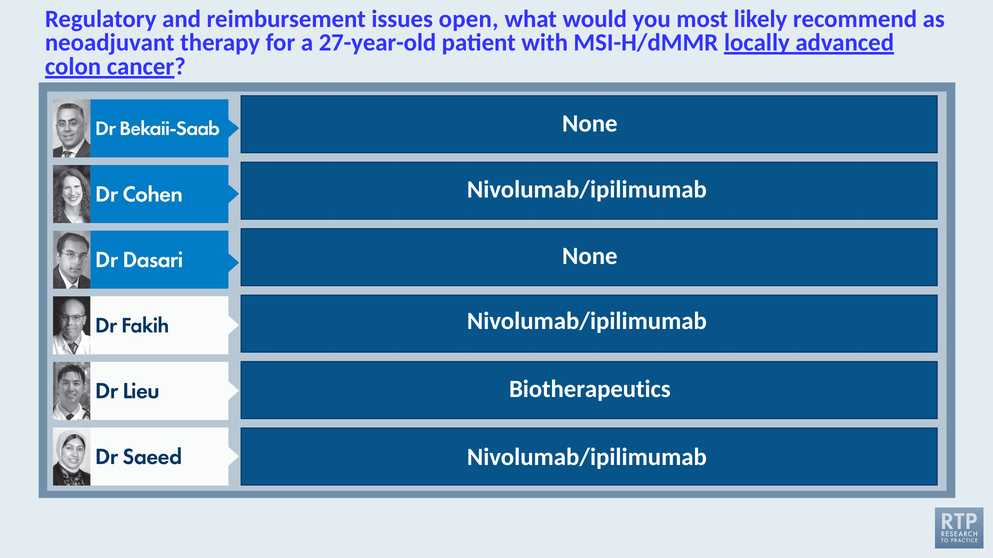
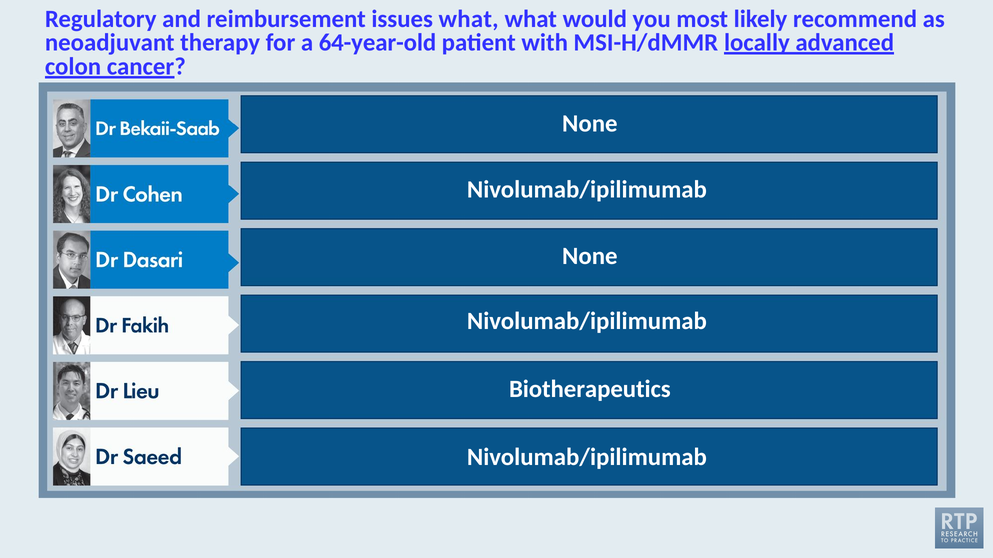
issues open: open -> what (469, 19)
27-year-old: 27-year-old -> 64-year-old (378, 43)
